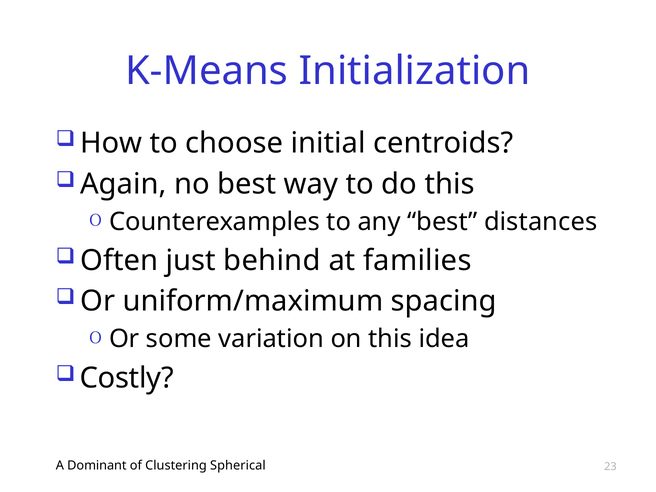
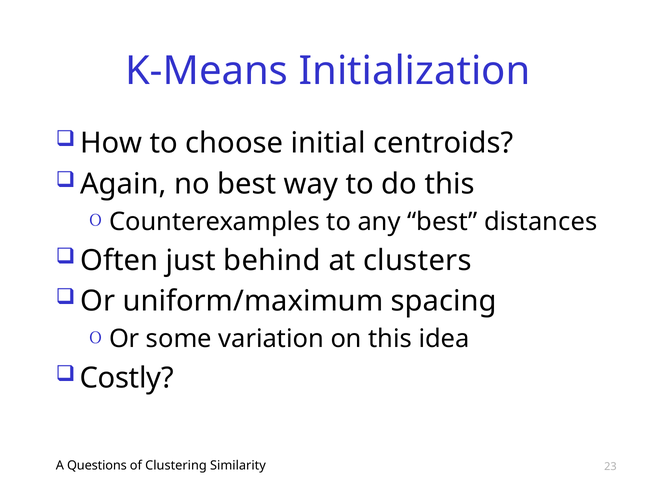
families: families -> clusters (417, 261)
Dominant: Dominant -> Questions (97, 466)
Spherical: Spherical -> Similarity (238, 466)
